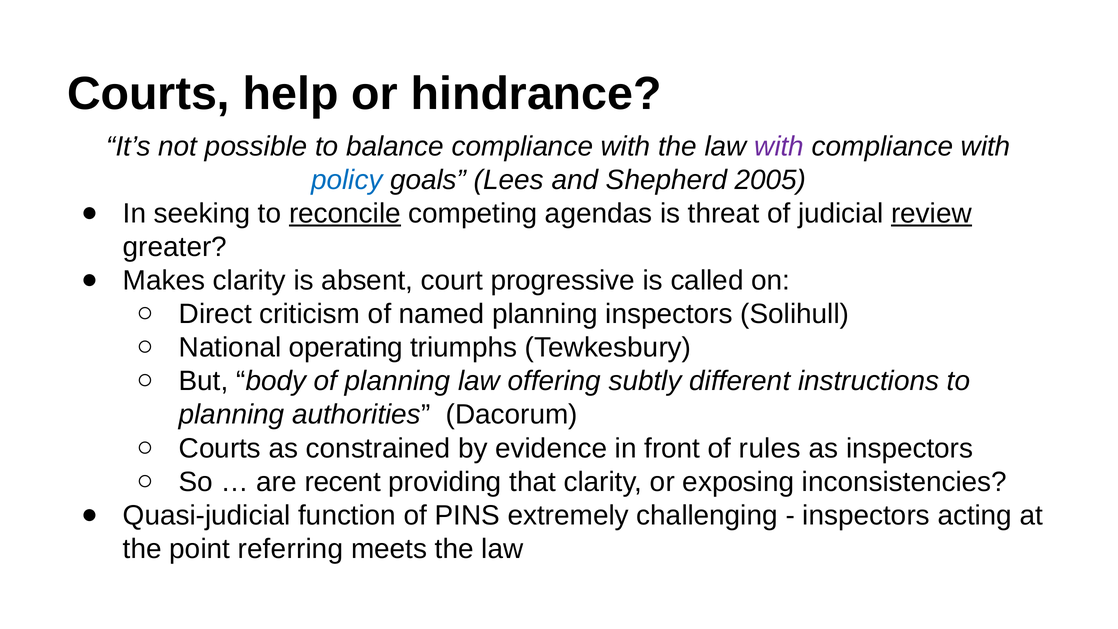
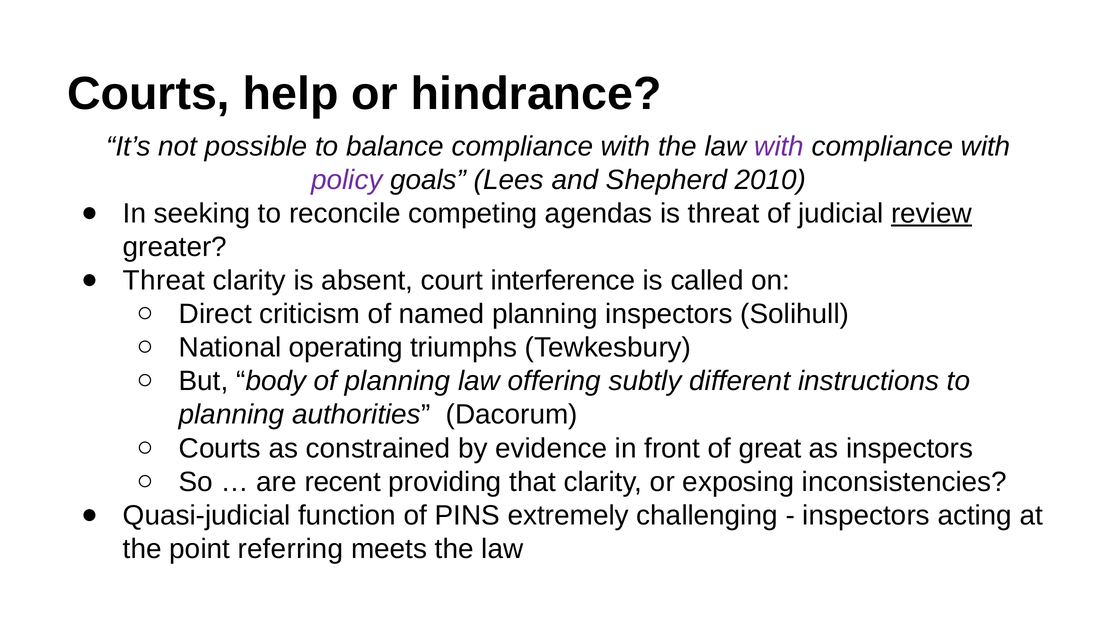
policy colour: blue -> purple (347, 180)
2005: 2005 -> 2010 (771, 180)
reconcile underline: present -> none (345, 213)
Makes: Makes -> Threat (164, 281)
progressive: progressive -> interference (563, 281)
rules: rules -> great (770, 448)
